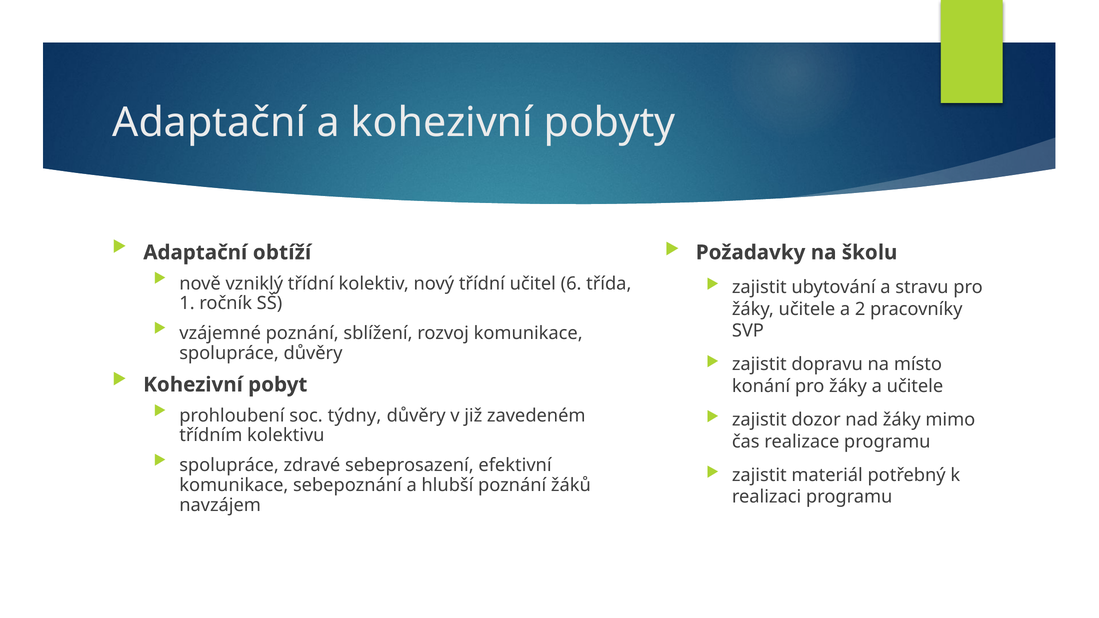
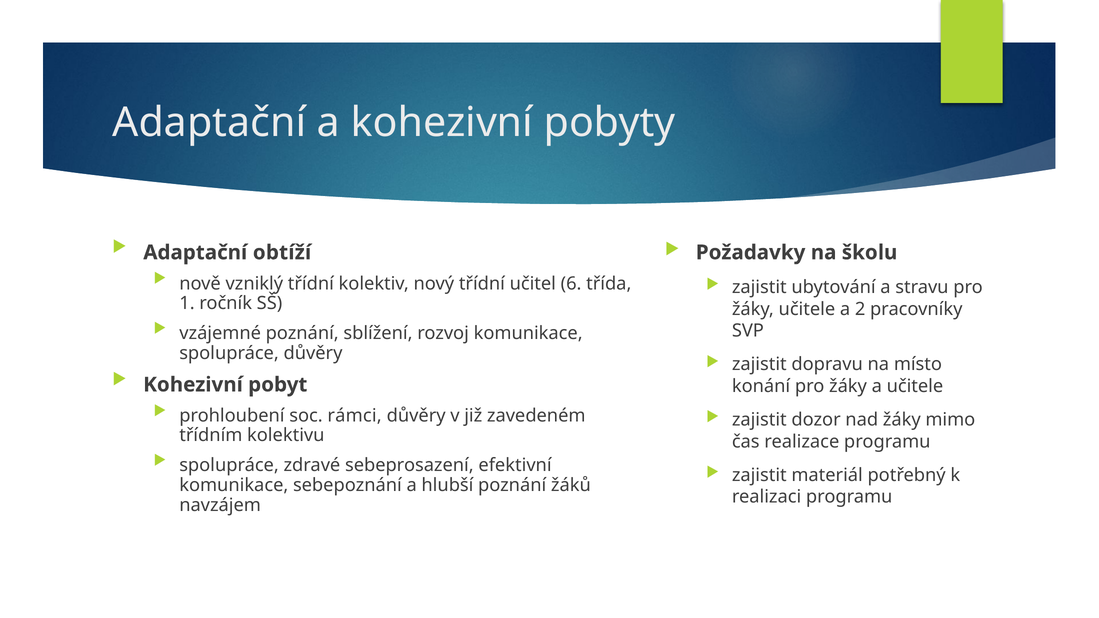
týdny: týdny -> rámci (355, 416)
